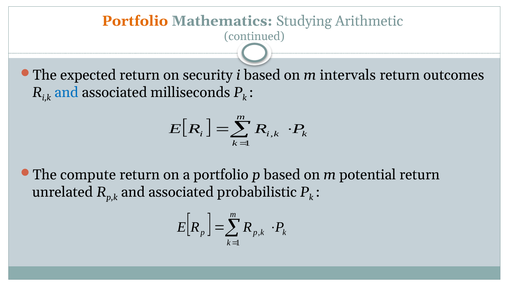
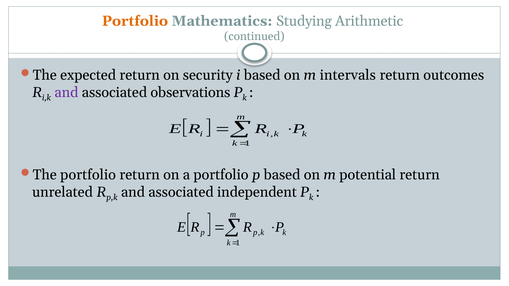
and colour: blue -> purple (66, 92)
milliseconds: milliseconds -> observations (190, 92)
The compute: compute -> portfolio (88, 175)
probabilistic: probabilistic -> independent (257, 192)
